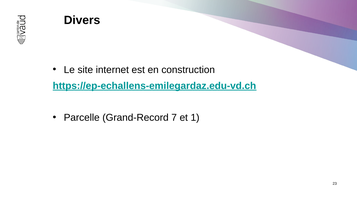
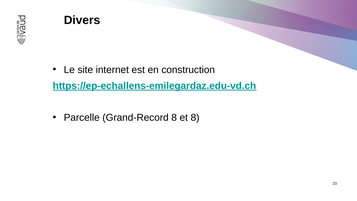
Grand-Record 7: 7 -> 8 (174, 118)
et 1: 1 -> 8 (195, 118)
